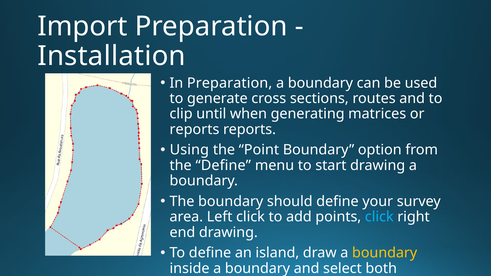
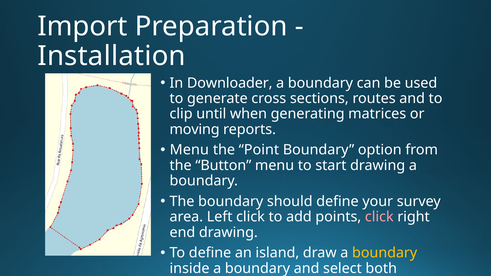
In Preparation: Preparation -> Downloader (230, 83)
reports: reports -> moving (195, 129)
Using: Using -> Menu (189, 150)
the Define: Define -> Button (223, 165)
click colour: light blue -> pink (379, 217)
